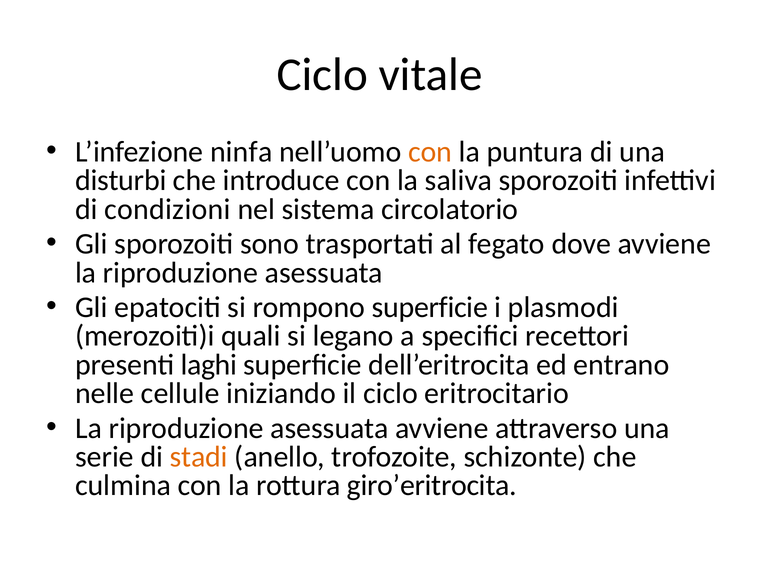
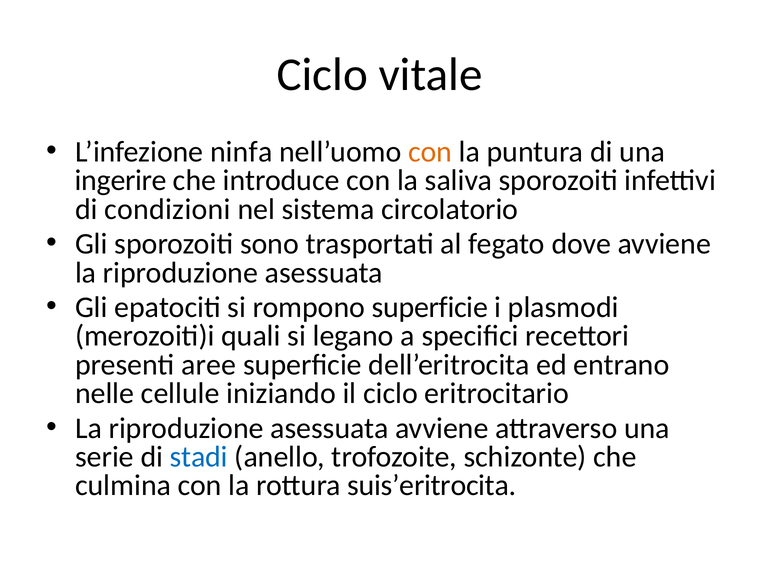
disturbi: disturbi -> ingerire (121, 180)
laghi: laghi -> aree (209, 364)
stadi colour: orange -> blue (199, 456)
giro’eritrocita: giro’eritrocita -> suis’eritrocita (432, 485)
